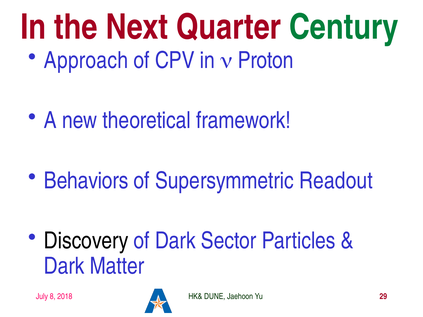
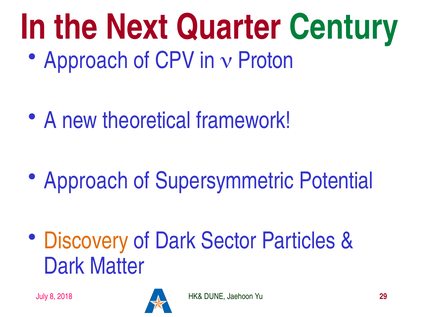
Behaviors: Behaviors -> Approach (86, 181)
Readout: Readout -> Potential (336, 181)
Discovery colour: black -> orange (86, 241)
